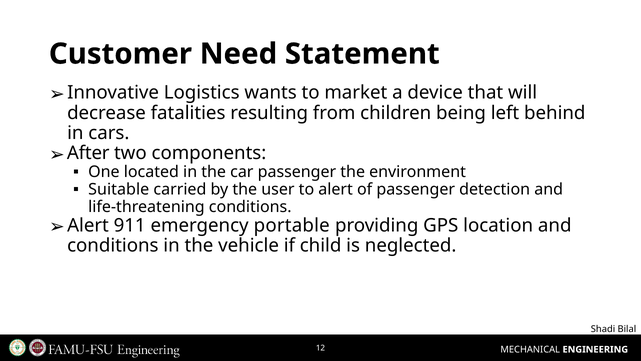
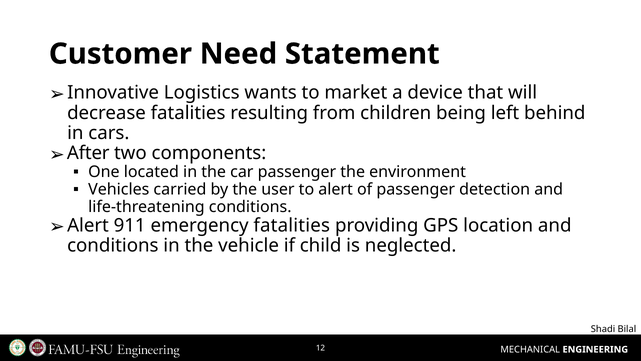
Suitable: Suitable -> Vehicles (119, 189)
emergency portable: portable -> fatalities (292, 225)
